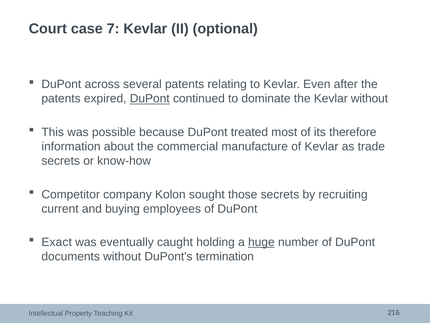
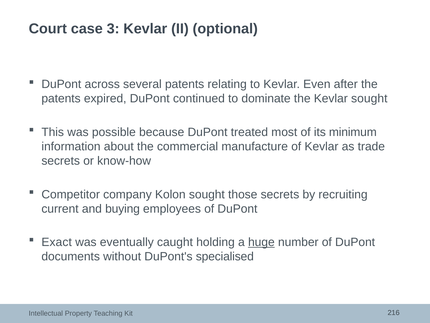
7: 7 -> 3 (113, 29)
DuPont underline: present -> none (150, 99)
Kevlar without: without -> sought (369, 99)
therefore: therefore -> minimum (353, 132)
termination: termination -> specialised (225, 256)
